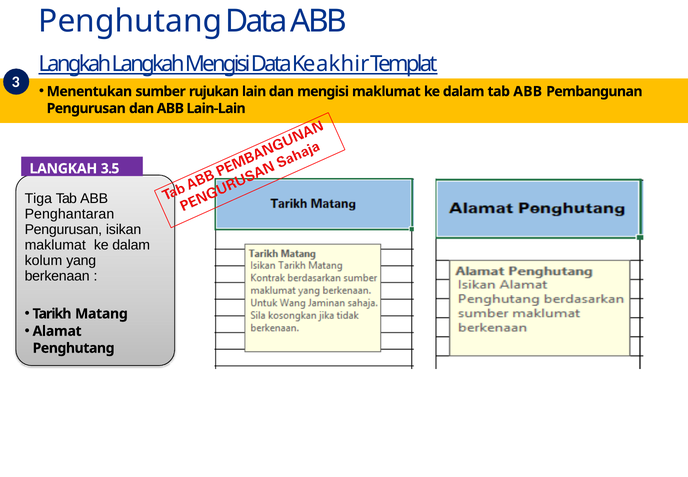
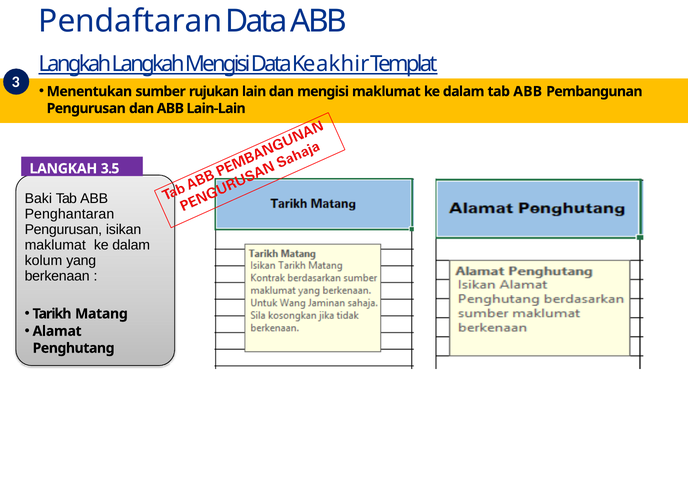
Penghutang: Penghutang -> Pendaftaran (130, 21)
Tiga: Tiga -> Baki (38, 199)
